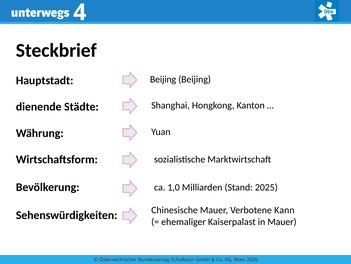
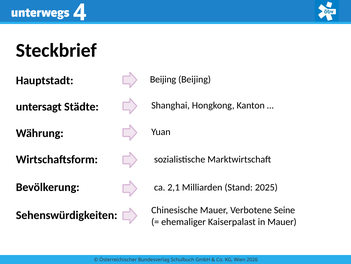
dienende: dienende -> untersagt (39, 106)
1,0: 1,0 -> 2,1 (174, 187)
Kann: Kann -> Seine (284, 209)
